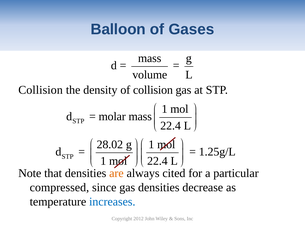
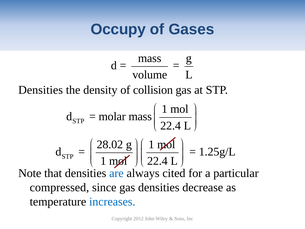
Balloon: Balloon -> Occupy (118, 29)
Collision: Collision -> Densities (41, 90)
are colour: orange -> blue (116, 173)
